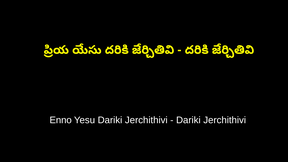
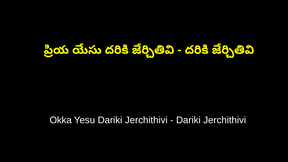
Enno: Enno -> Okka (61, 120)
